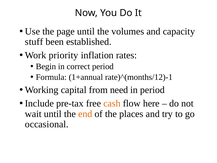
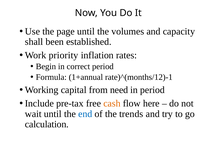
stuff: stuff -> shall (34, 42)
end colour: orange -> blue (85, 114)
places: places -> trends (131, 114)
occasional: occasional -> calculation (47, 124)
